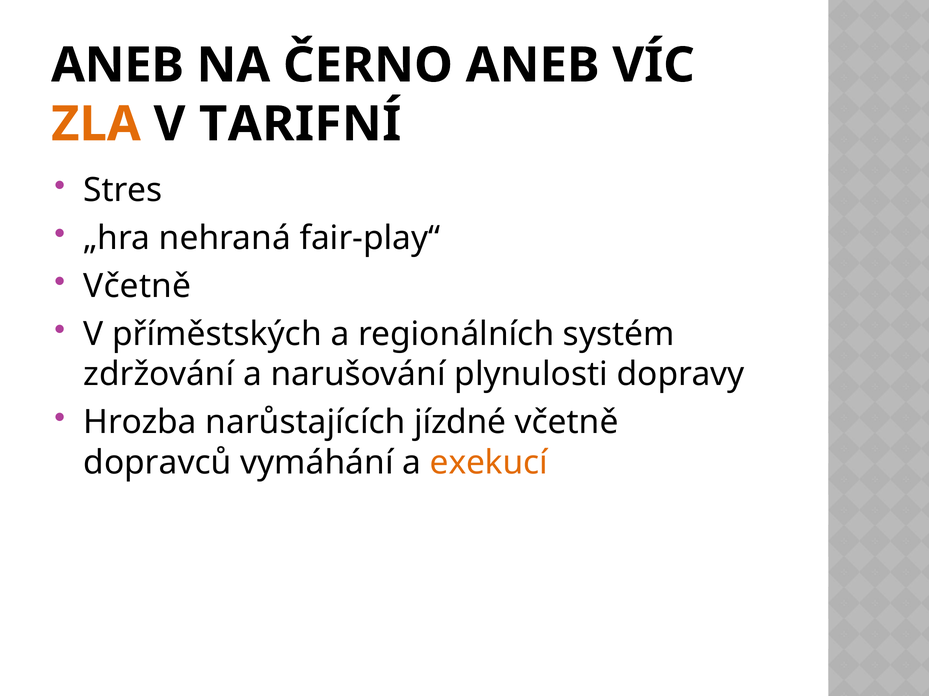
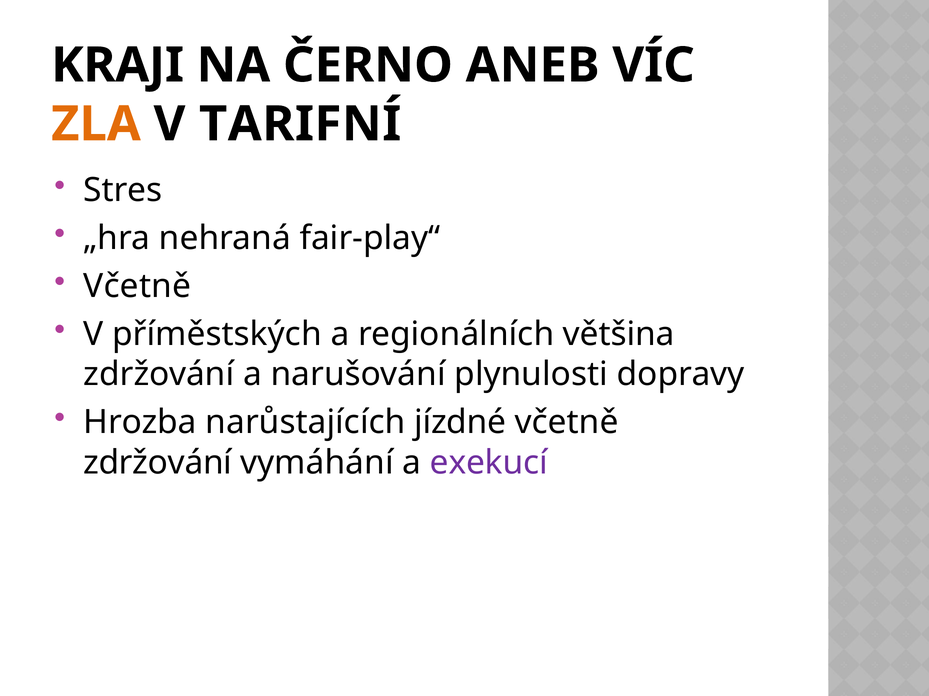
ANEB: ANEB -> KRAJI (118, 65)
systém: systém -> většina (619, 335)
dopravců: dopravců -> zdržování (158, 463)
exekucí colour: orange -> purple (489, 463)
